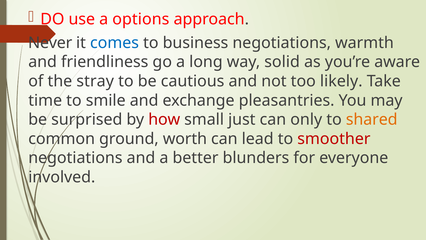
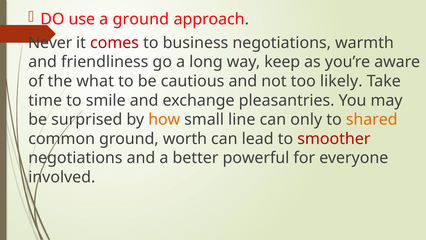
a options: options -> ground (141, 19)
comes colour: blue -> red (115, 43)
solid: solid -> keep (282, 62)
stray: stray -> what (95, 81)
how colour: red -> orange (164, 119)
just: just -> line (242, 119)
blunders: blunders -> powerful (256, 158)
